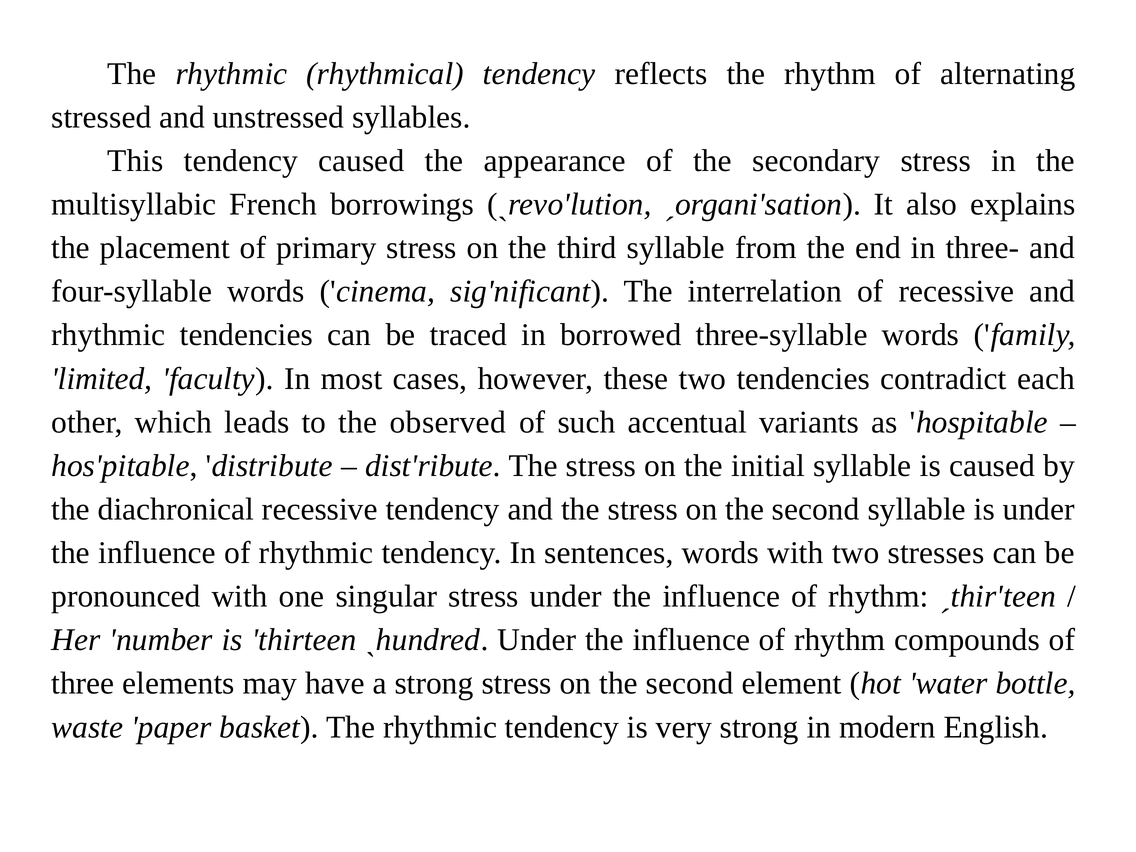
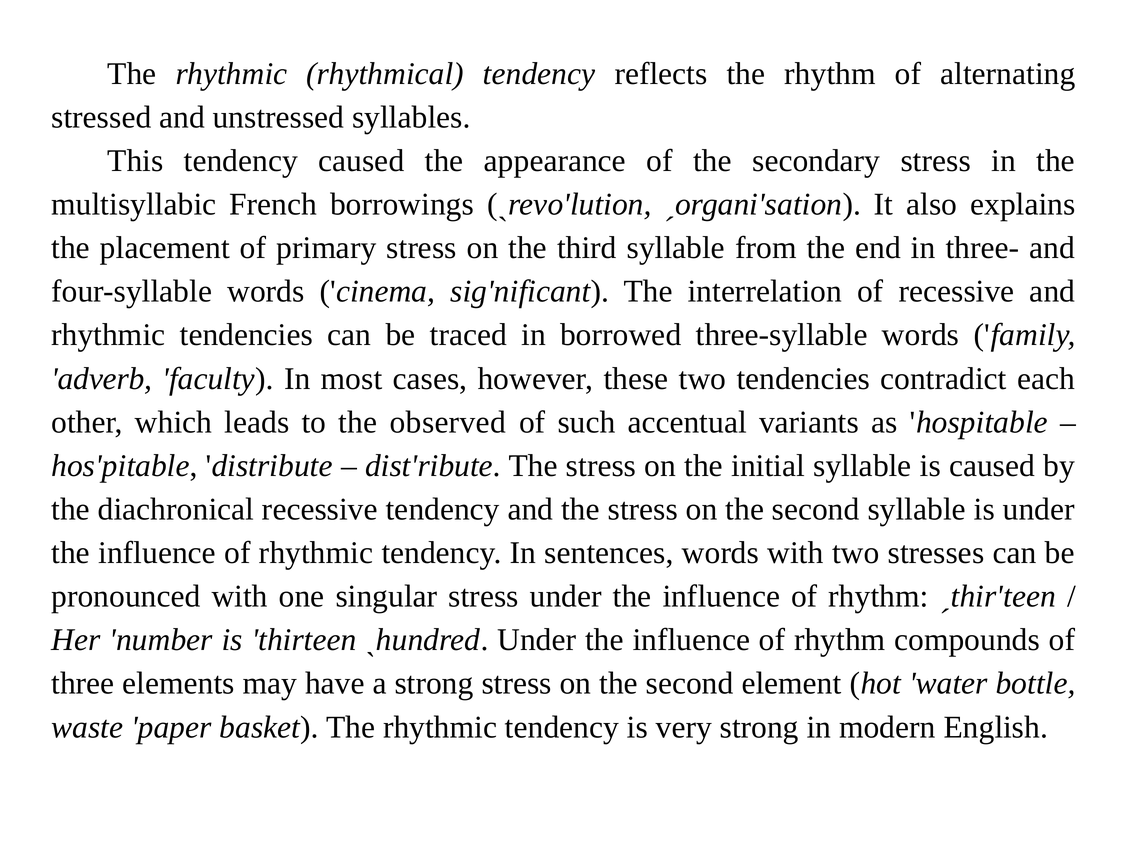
limited: limited -> adverb (102, 379)
